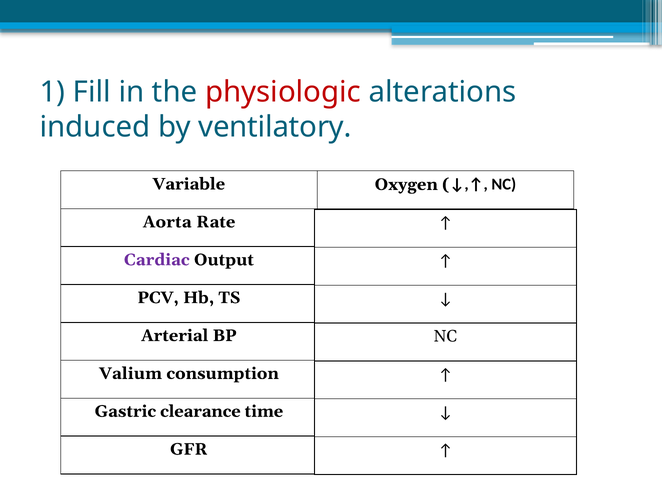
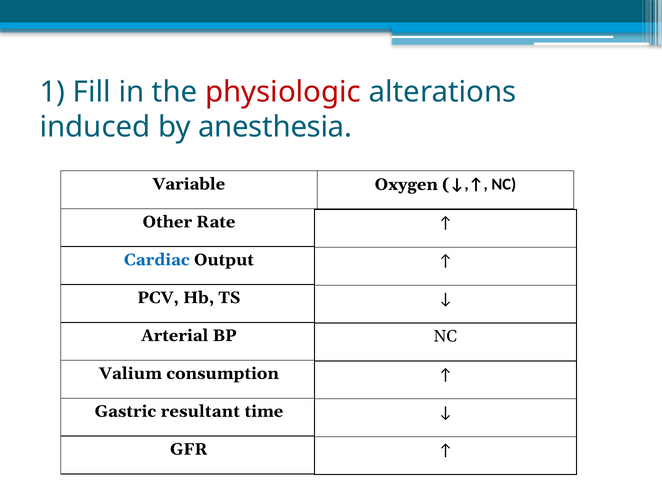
ventilatory: ventilatory -> anesthesia (275, 127)
Aorta: Aorta -> Other (167, 222)
Cardiac colour: purple -> blue (157, 260)
clearance: clearance -> resultant (200, 412)
